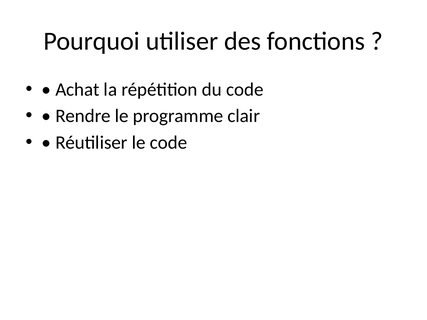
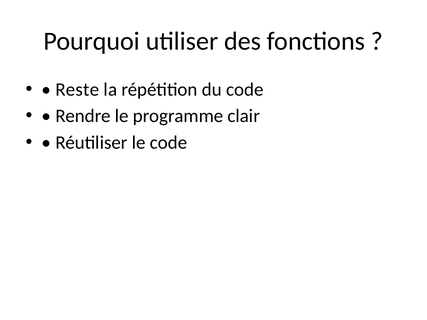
Achat: Achat -> Reste (77, 90)
